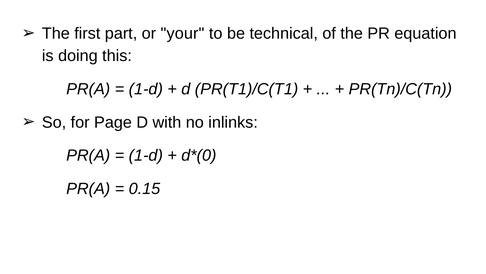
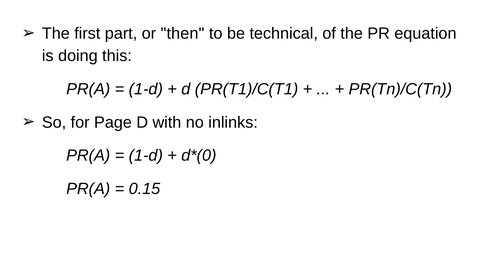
your: your -> then (183, 33)
